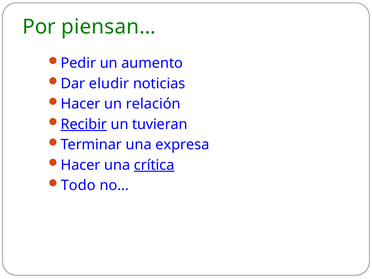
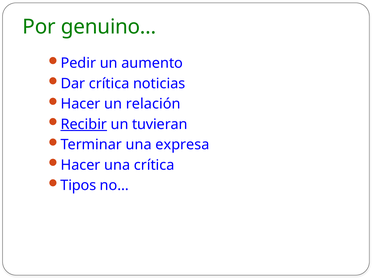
piensan…: piensan… -> genuino… (109, 27)
Dar eludir: eludir -> crítica (109, 84)
crítica underline: present -> none (154, 165)
Todo: Todo -> Tipos (78, 185)
